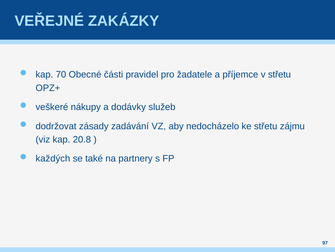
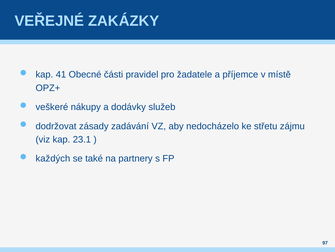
70: 70 -> 41 (61, 74)
v střetu: střetu -> místě (279, 74)
20.8: 20.8 -> 23.1 (82, 139)
